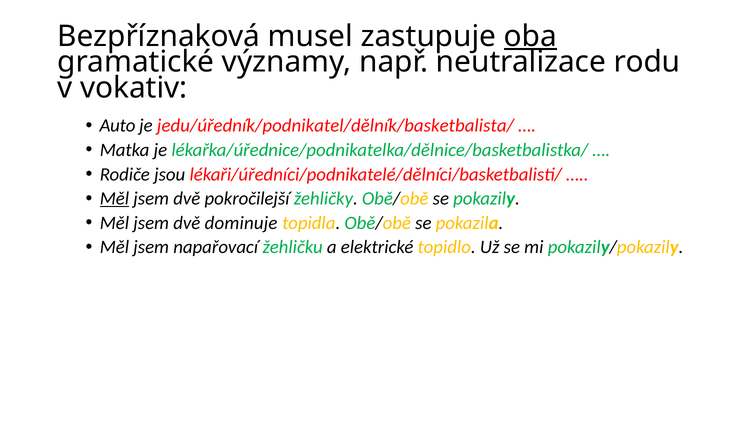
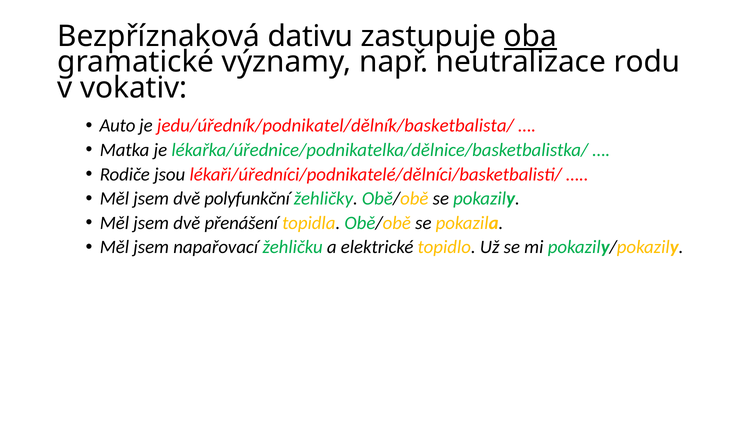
musel: musel -> dativu (311, 36)
Měl underline: present -> none (114, 198)
pokročilejší: pokročilejší -> polyfunkční (247, 198)
dominuje: dominuje -> přenášení (241, 223)
